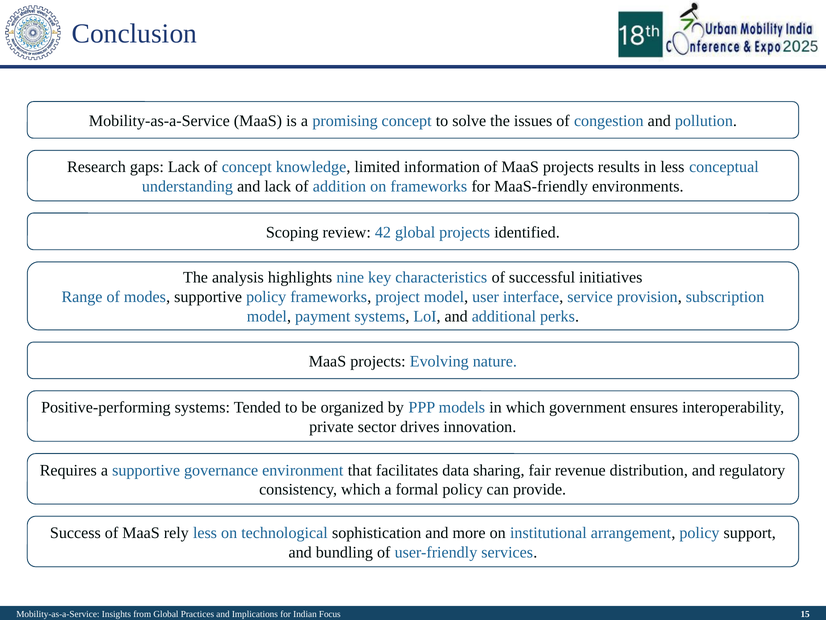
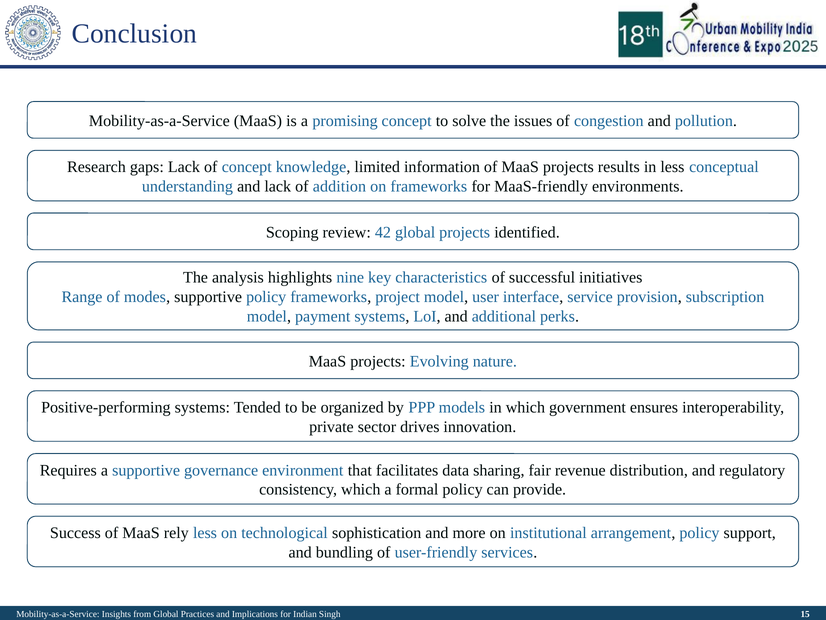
Focus: Focus -> Singh (330, 614)
